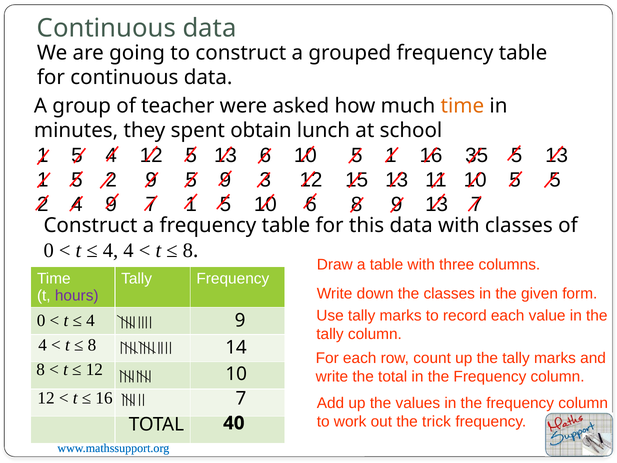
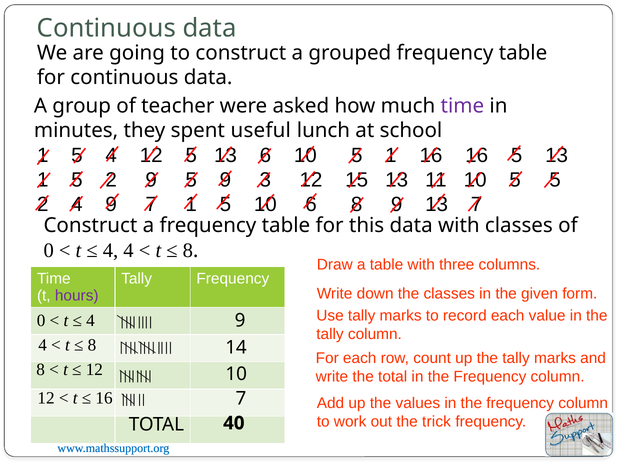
time colour: orange -> purple (462, 106)
obtain: obtain -> useful (261, 130)
16 35: 35 -> 16 (477, 155)
